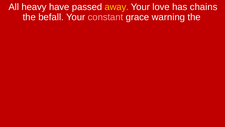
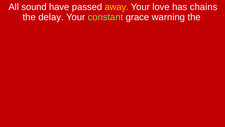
heavy: heavy -> sound (34, 7)
befall: befall -> delay (51, 17)
constant colour: pink -> light green (105, 17)
